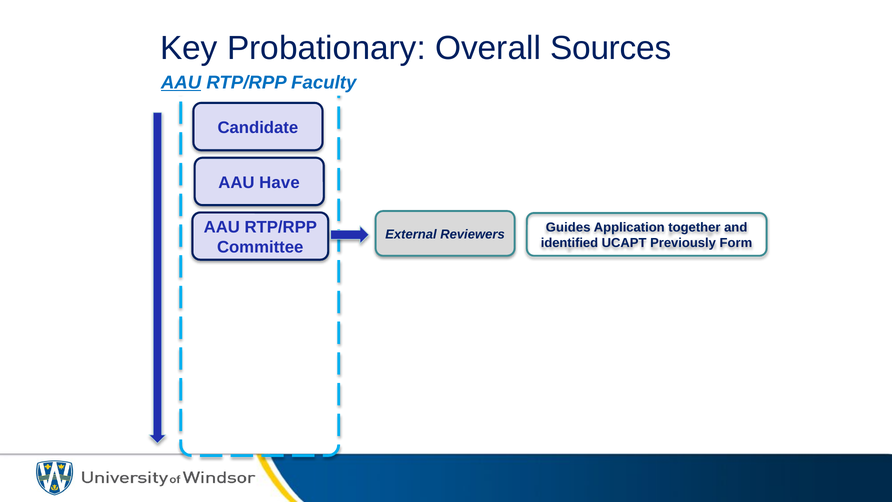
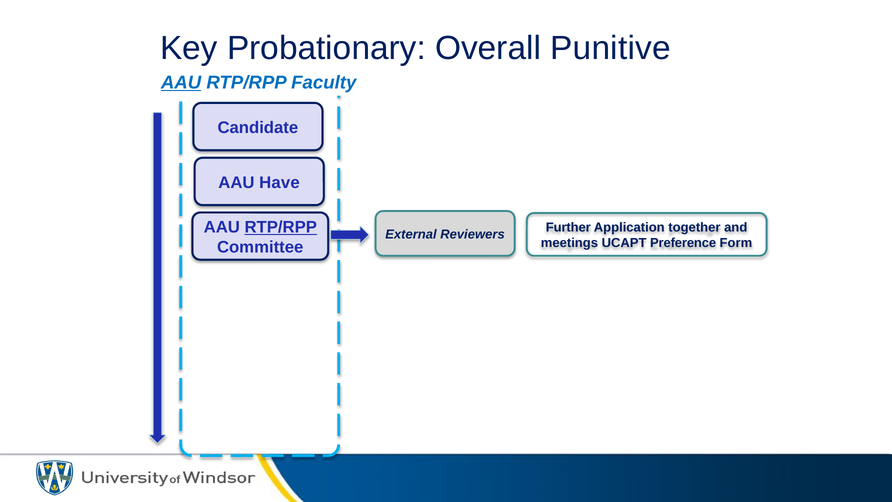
Sources: Sources -> Punitive (610, 48)
RTP/RPP underline: none -> present (281, 227)
Guides: Guides -> Further (568, 227)
identified: identified -> meetings (569, 243)
Previously: Previously -> Preference (683, 243)
